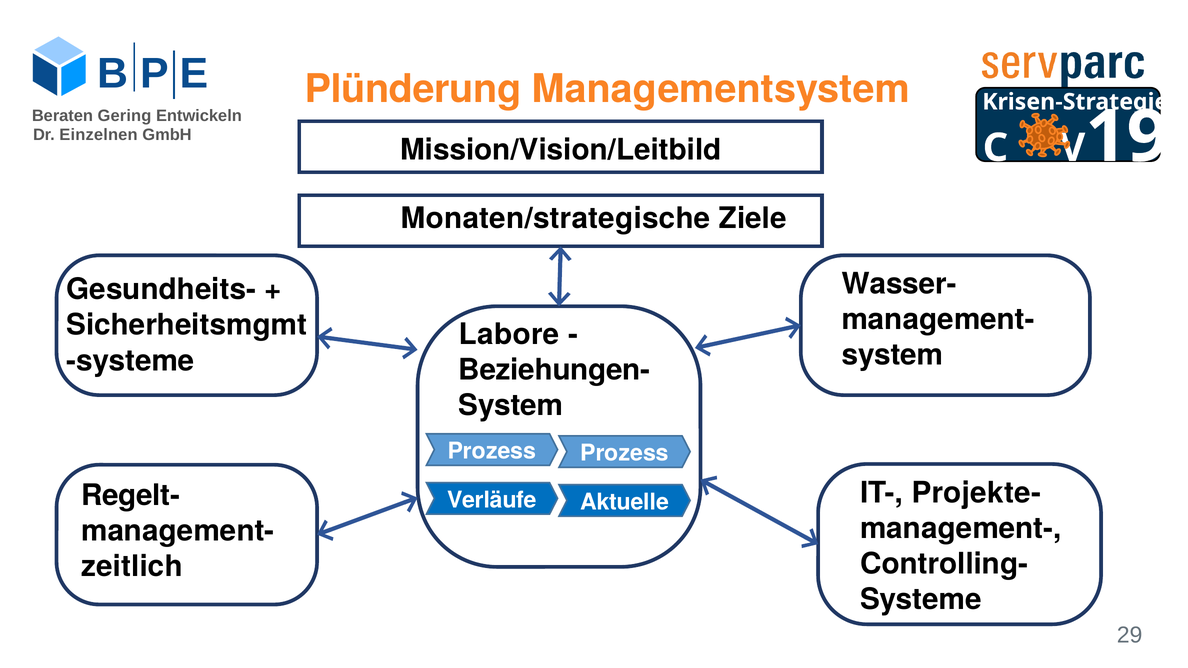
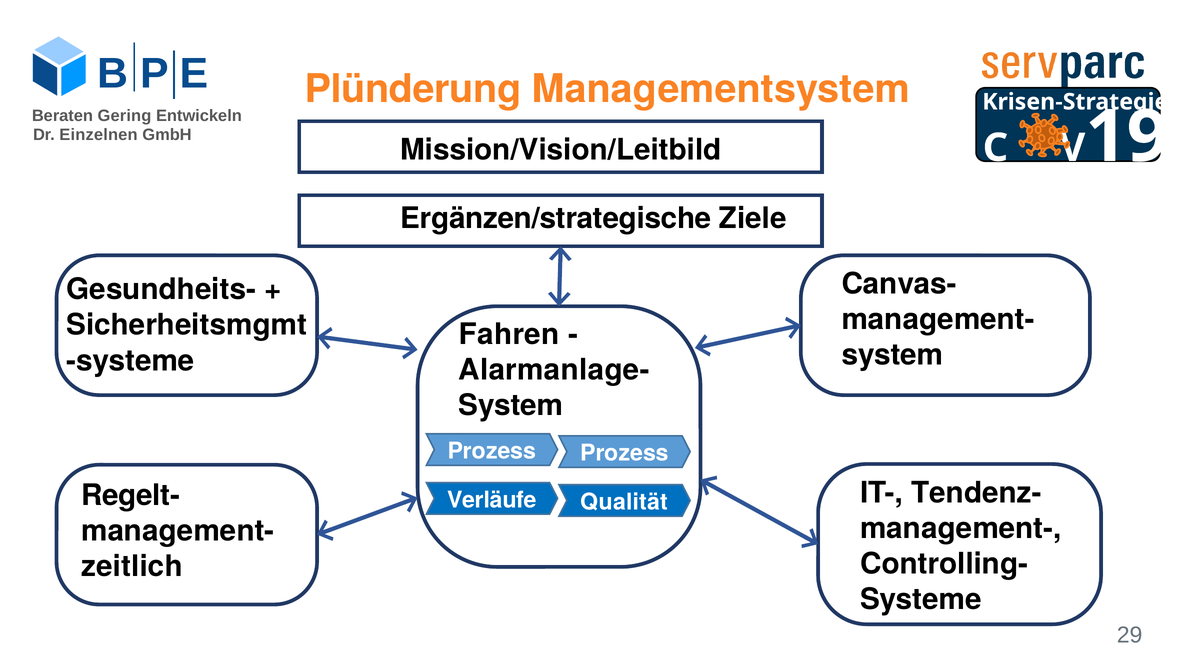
Monaten/strategische: Monaten/strategische -> Ergänzen/strategische (556, 219)
Wasser-: Wasser- -> Canvas- (899, 284)
Labore: Labore -> Fahren (509, 335)
Beziehungen-: Beziehungen- -> Alarmanlage- (554, 370)
Projekte-: Projekte- -> Tendenz- (976, 493)
Aktuelle: Aktuelle -> Qualität (624, 502)
